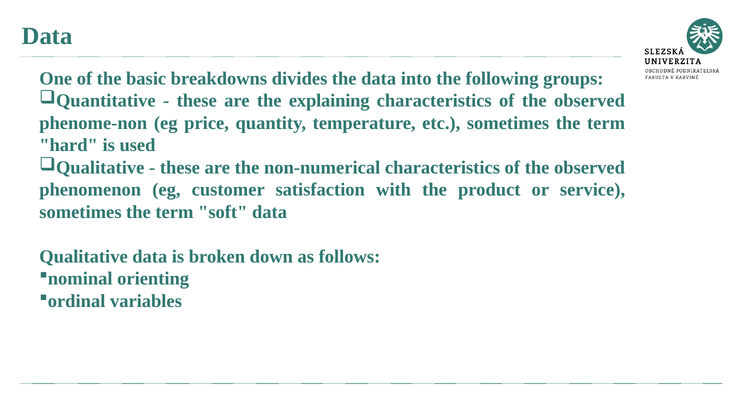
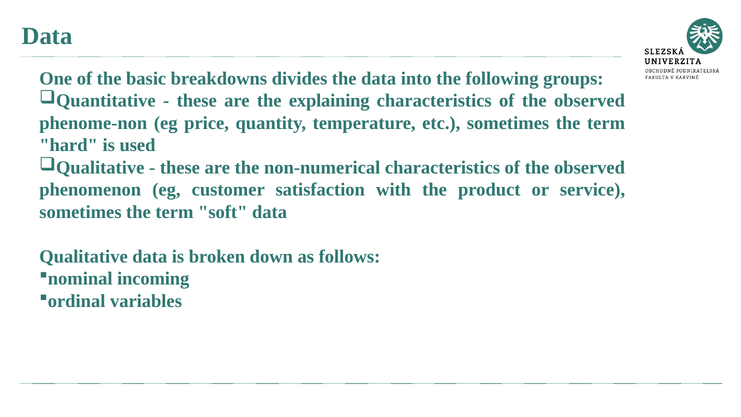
orienting: orienting -> incoming (153, 279)
